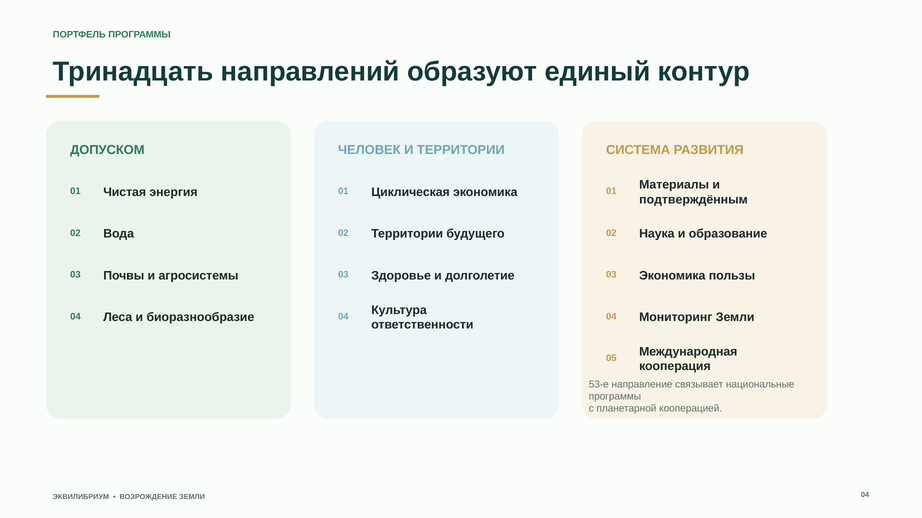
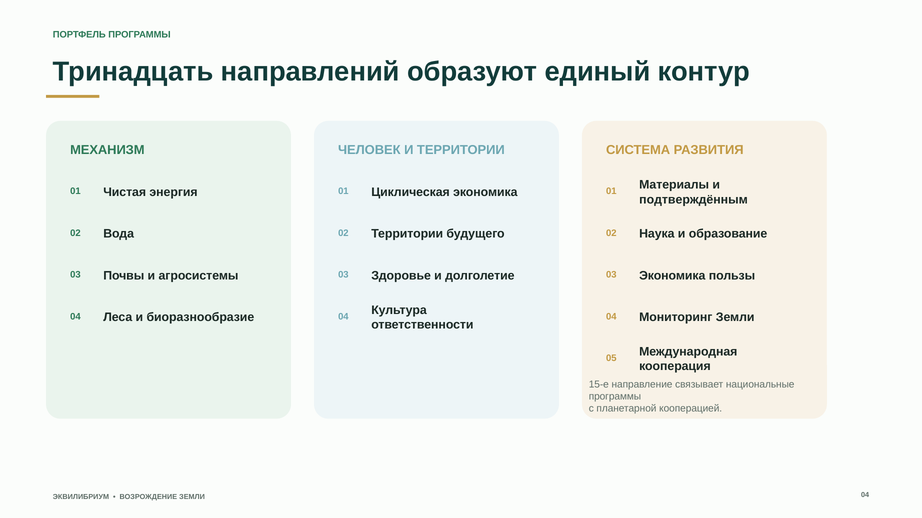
ДОПУСКОМ: ДОПУСКОМ -> МЕХАНИЗМ (107, 150)
53‑е: 53‑е -> 15‑е (599, 385)
